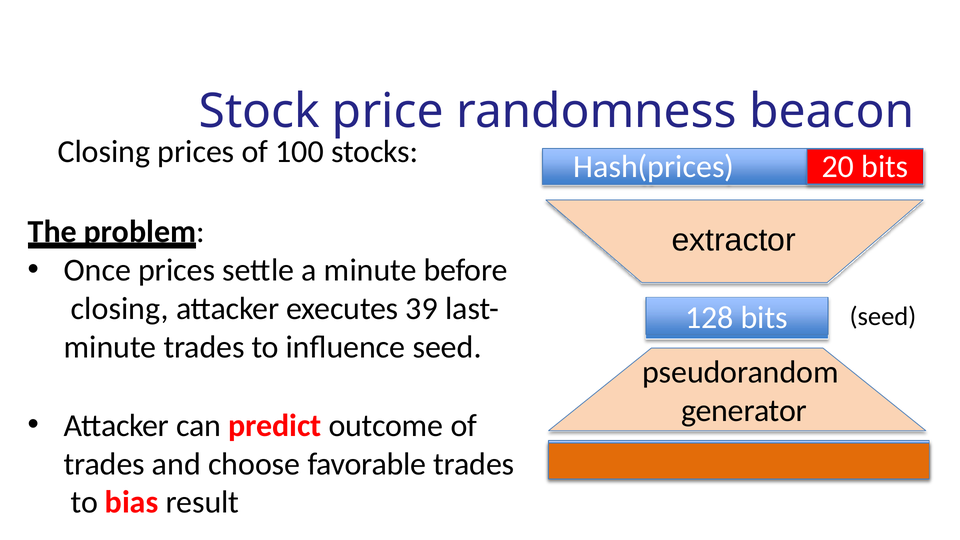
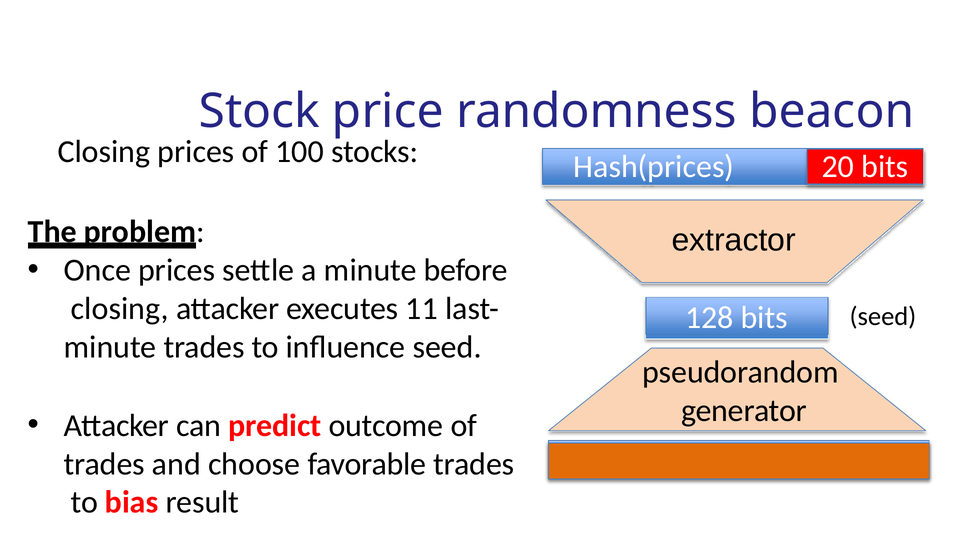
39: 39 -> 11 (422, 309)
